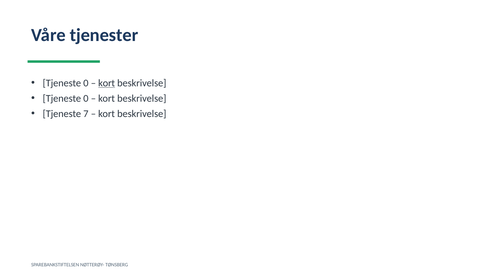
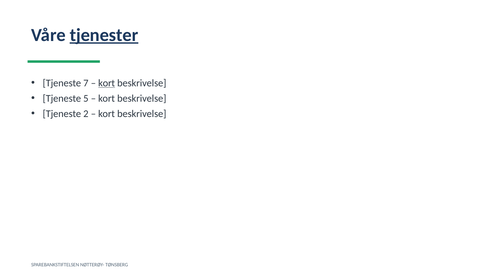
tjenester underline: none -> present (104, 35)
0: 0 -> 7 (86, 83)
0: 0 -> 5 (86, 98)
7: 7 -> 2 (86, 114)
